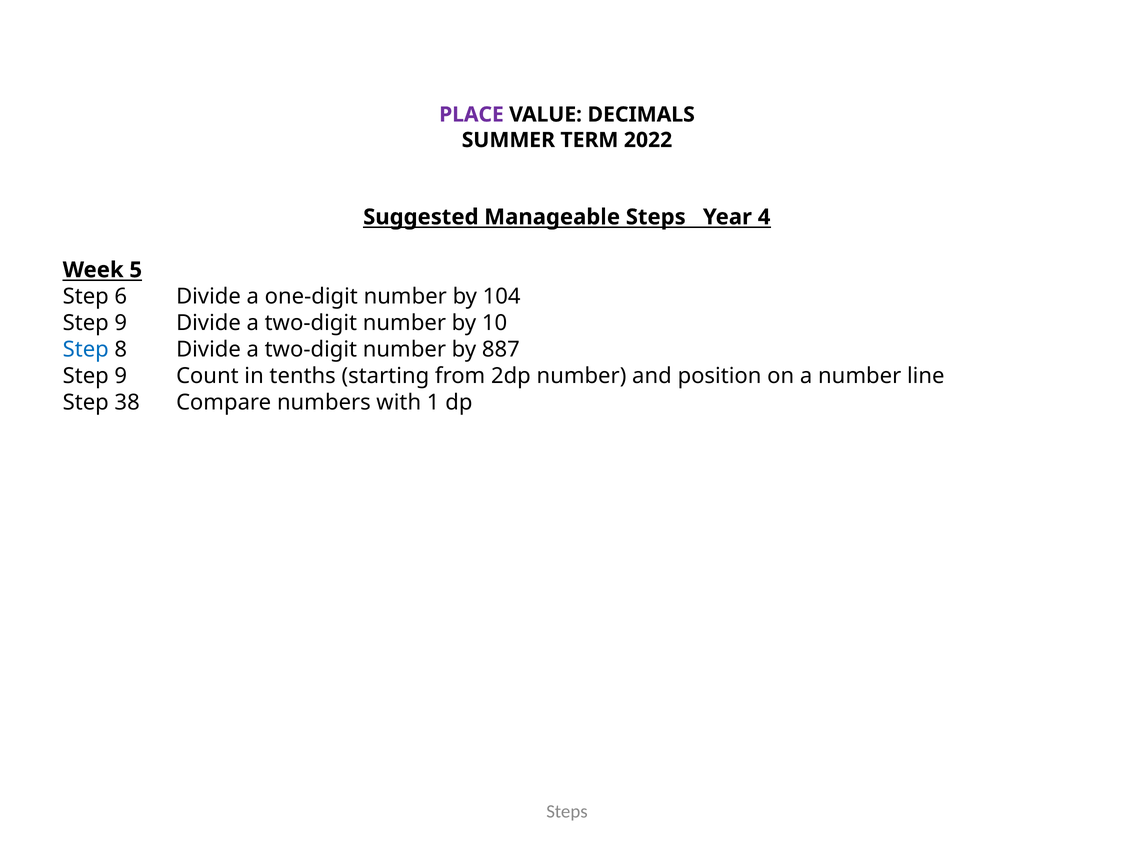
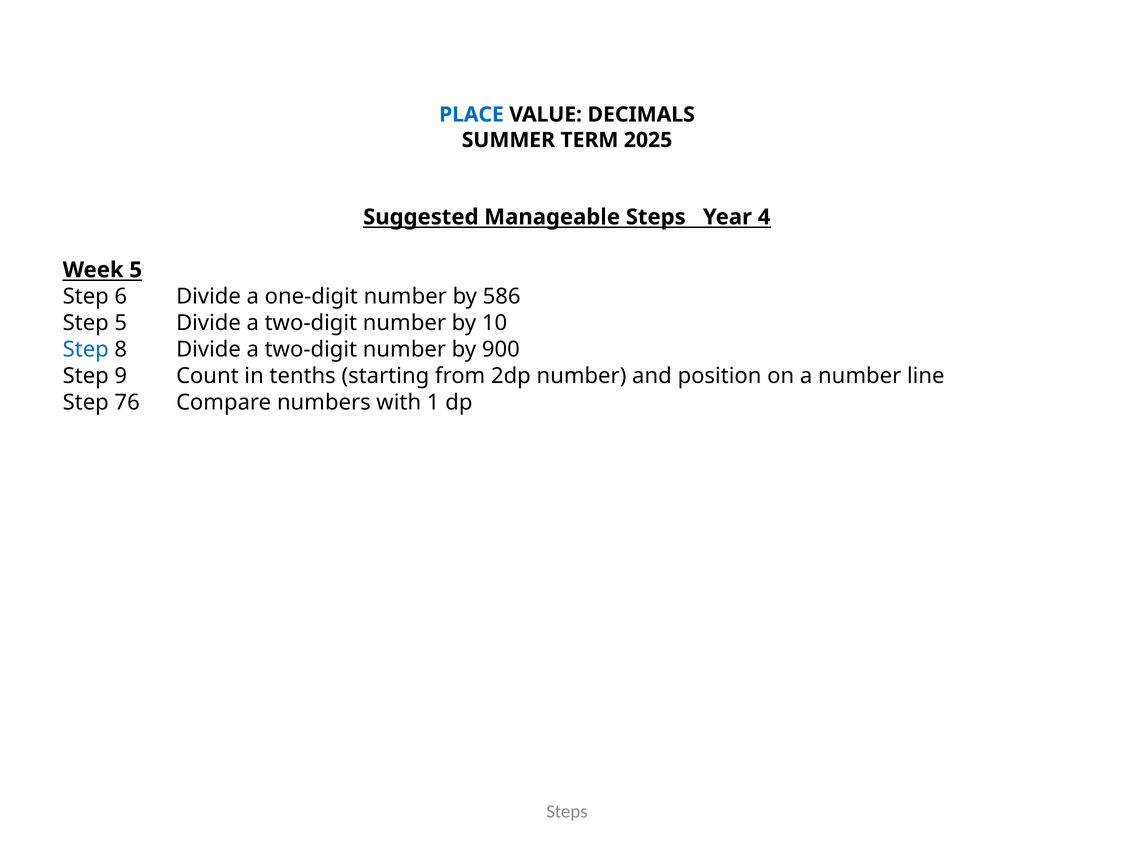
PLACE colour: purple -> blue (471, 115)
2022: 2022 -> 2025 (648, 140)
104: 104 -> 586 (502, 297)
9: 9 -> 5 (121, 323)
887: 887 -> 900 (501, 350)
38: 38 -> 76 (127, 402)
